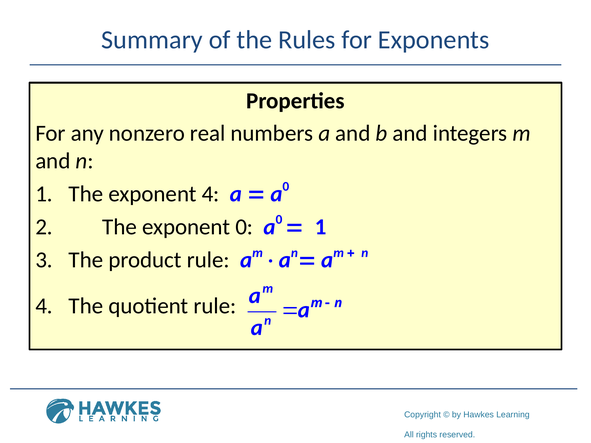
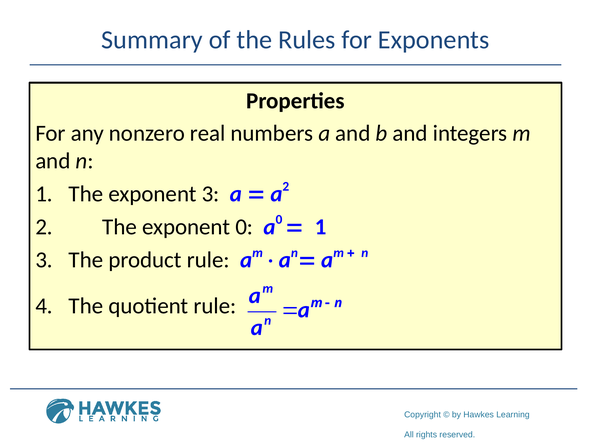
exponent 4: 4 -> 3 (211, 194)
0: 0 -> 2 (286, 187)
